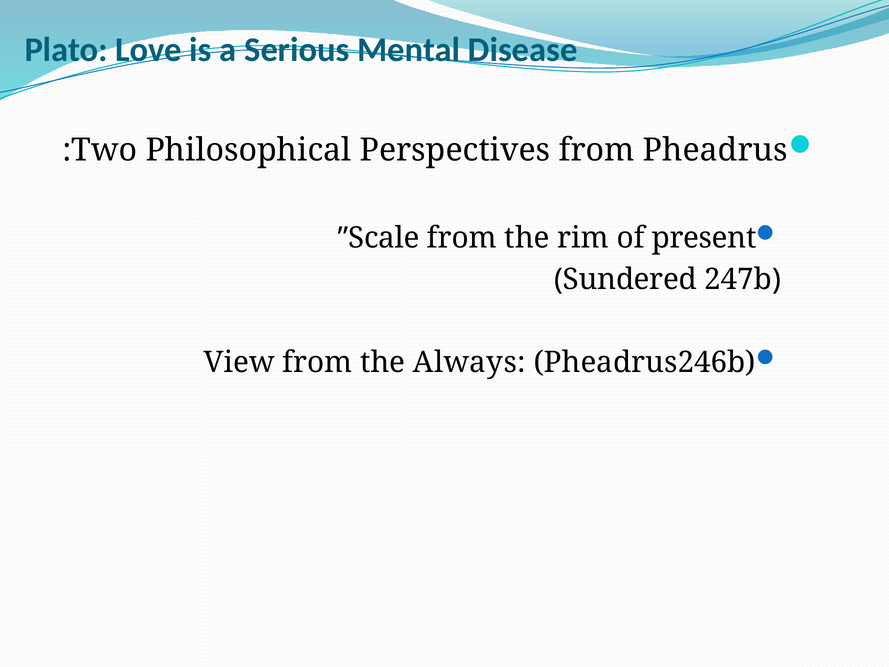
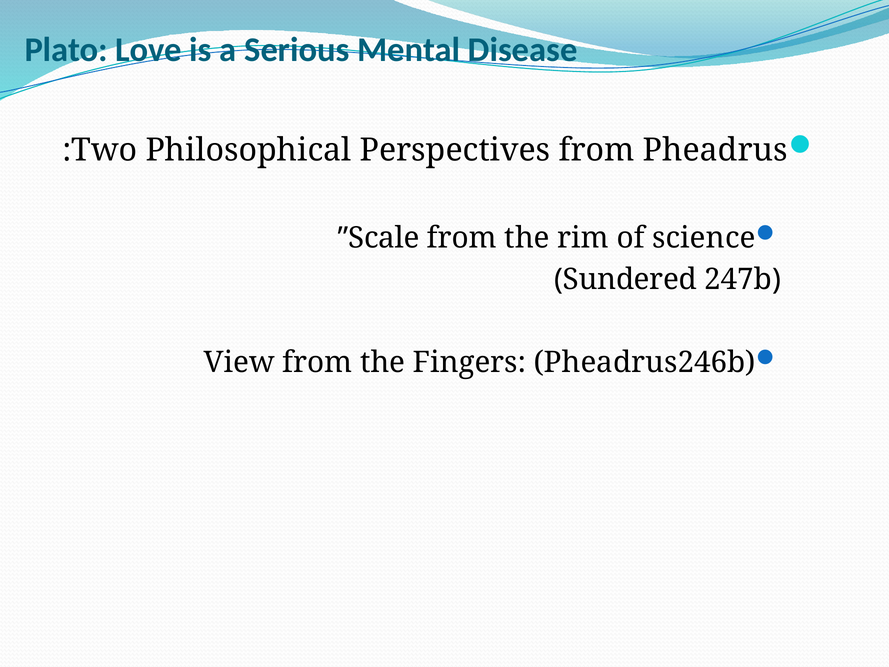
present: present -> science (704, 238)
Always: Always -> Fingers (469, 362)
